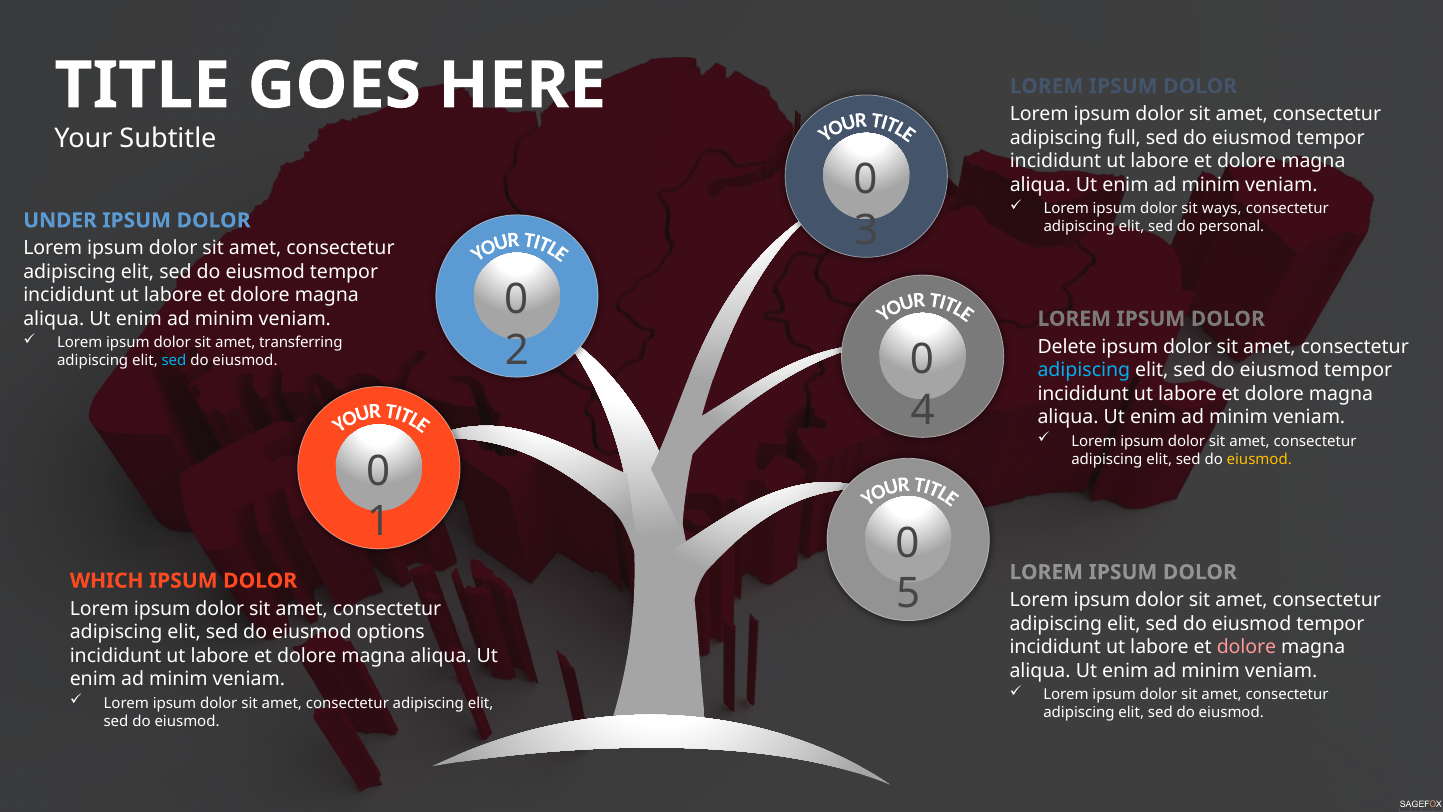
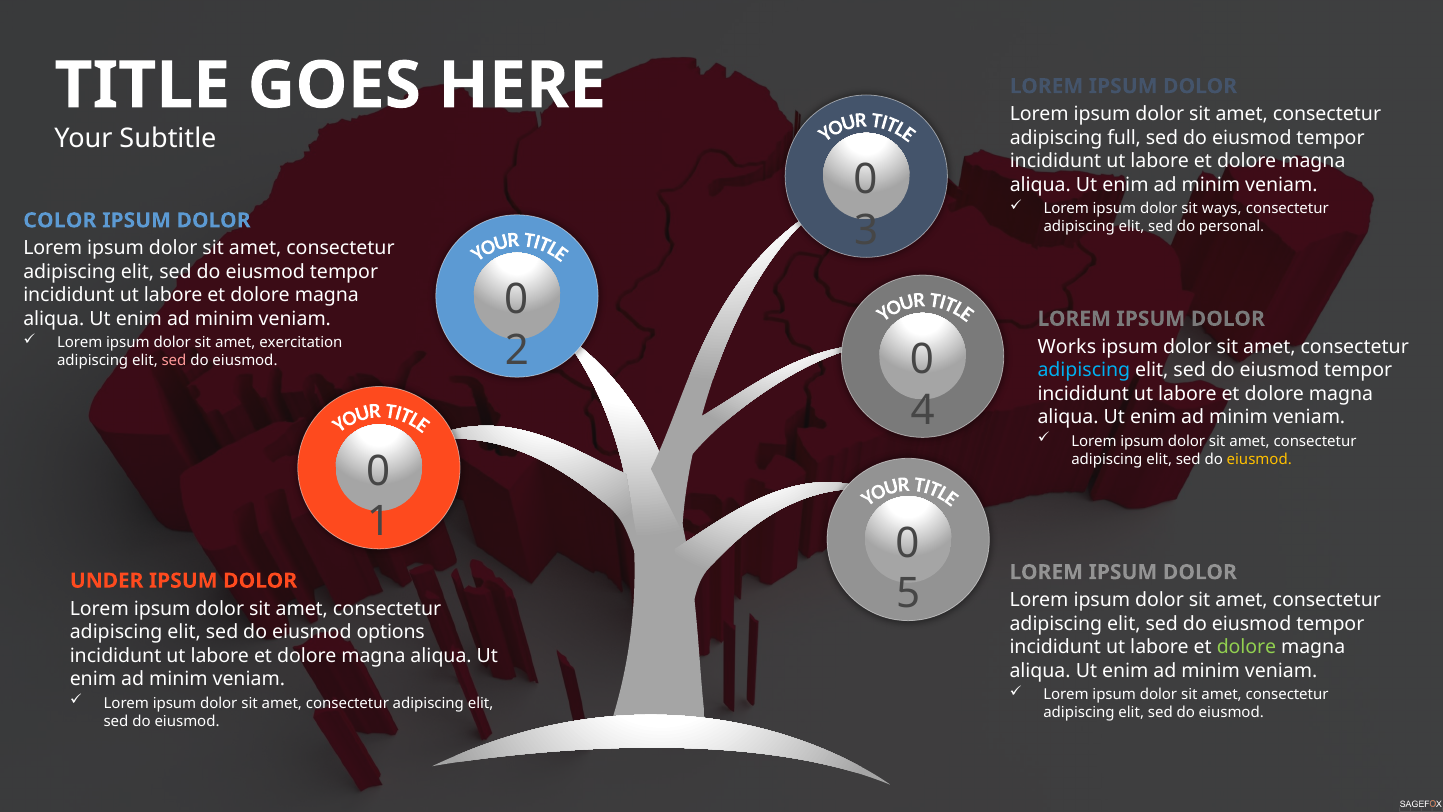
UNDER: UNDER -> COLOR (60, 220)
transferring: transferring -> exercitation (301, 343)
Delete: Delete -> Works (1067, 347)
sed colour: light blue -> pink (174, 361)
WHICH: WHICH -> UNDER (107, 581)
dolore colour: pink -> light green (1246, 647)
